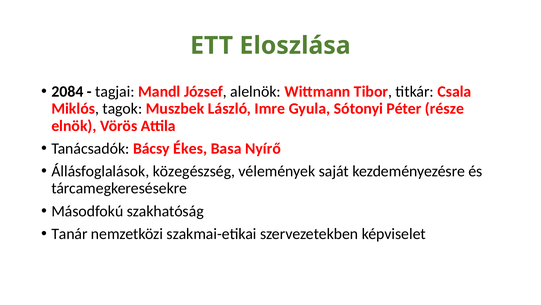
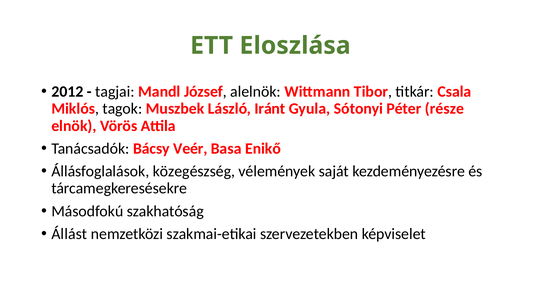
2084: 2084 -> 2012 (67, 91)
Imre: Imre -> Iránt (270, 109)
Ékes: Ékes -> Veér (190, 148)
Nyírő: Nyírő -> Enikő (263, 148)
Tanár: Tanár -> Állást (69, 233)
